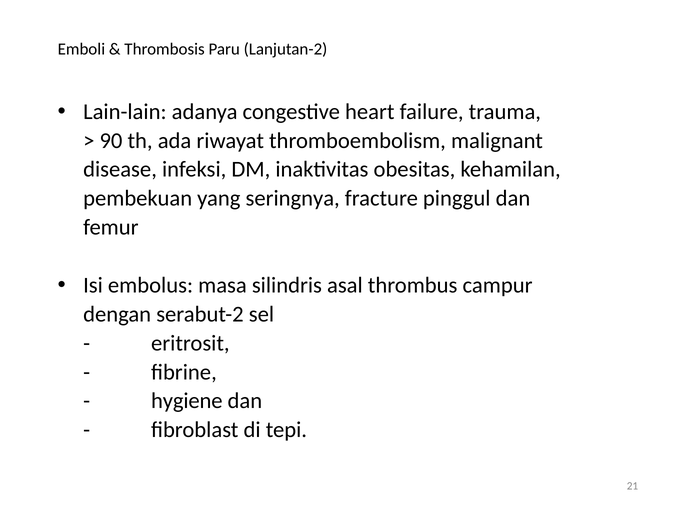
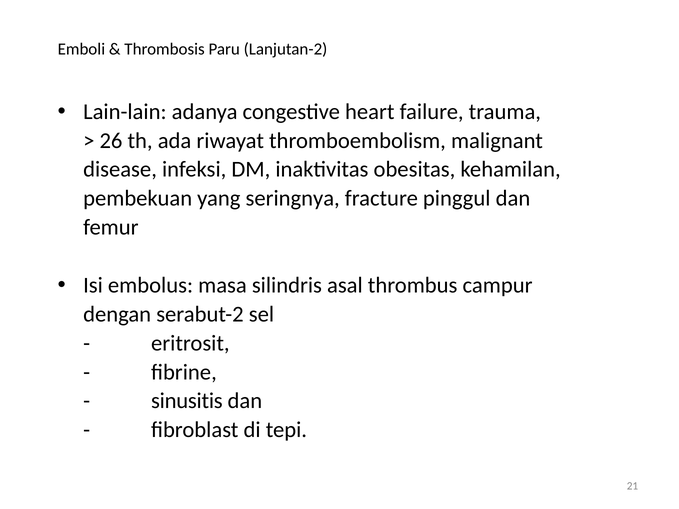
90: 90 -> 26 (111, 141)
hygiene: hygiene -> sinusitis (187, 401)
